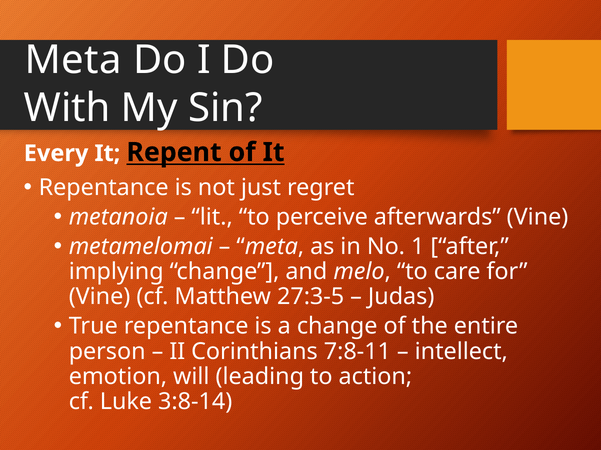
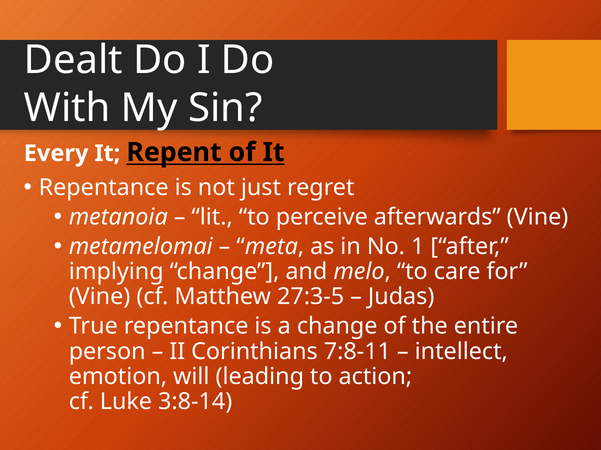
Meta: Meta -> Dealt (73, 60)
